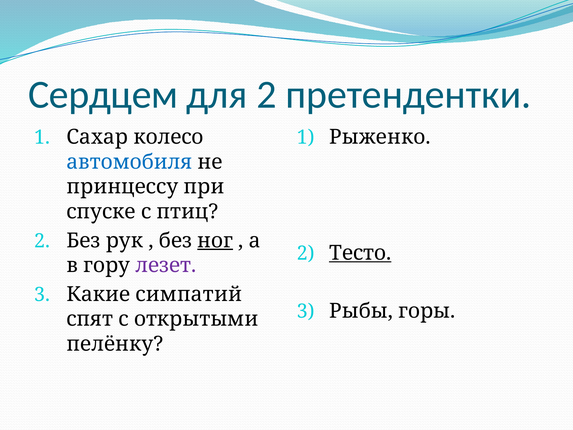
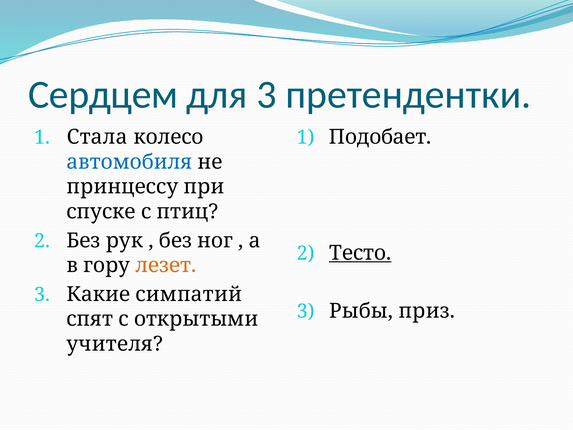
для 2: 2 -> 3 (267, 95)
Сахар: Сахар -> Стала (97, 137)
Рыженко: Рыженко -> Подобает (380, 137)
ног underline: present -> none (215, 240)
лезет colour: purple -> orange (166, 265)
горы: горы -> приз (427, 311)
пелёнку: пелёнку -> учителя (115, 344)
